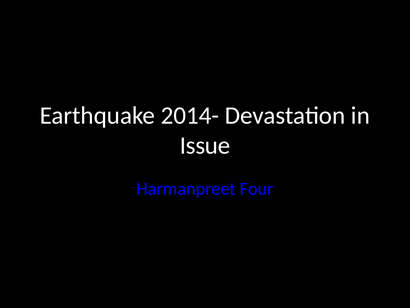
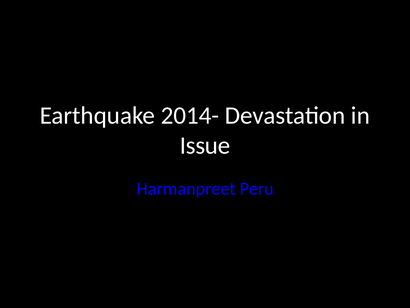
Four: Four -> Peru (257, 189)
